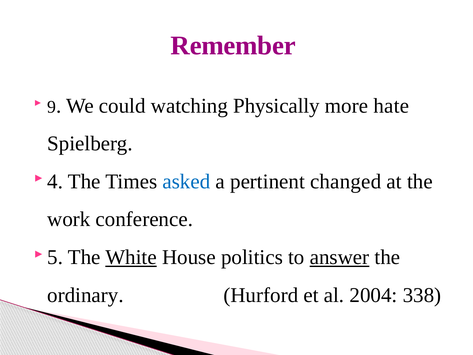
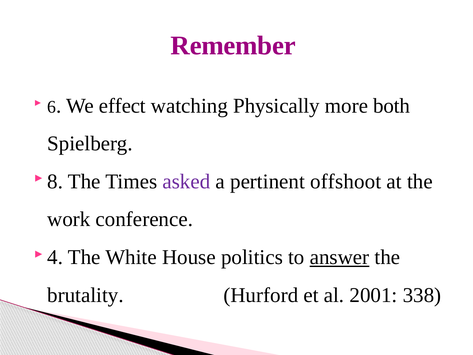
9: 9 -> 6 (52, 107)
could: could -> effect (122, 106)
hate: hate -> both (392, 106)
4: 4 -> 8 (55, 181)
asked colour: blue -> purple (186, 181)
changed: changed -> offshoot (346, 181)
5: 5 -> 4 (55, 257)
White underline: present -> none (131, 257)
ordinary: ordinary -> brutality (85, 295)
2004: 2004 -> 2001 (373, 295)
